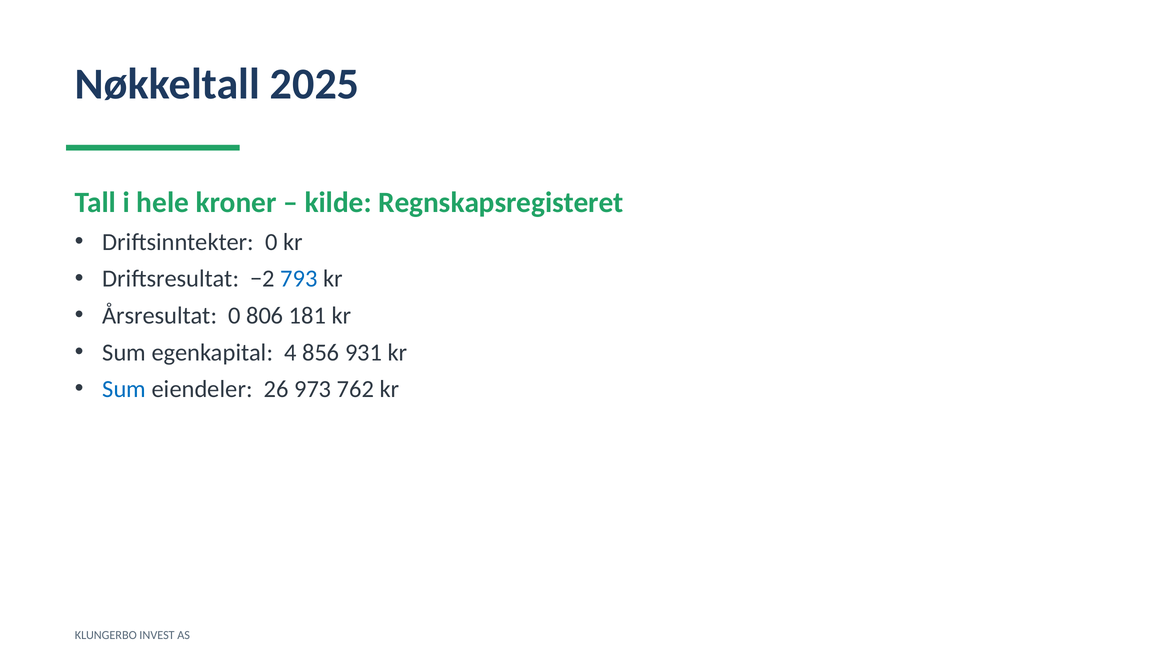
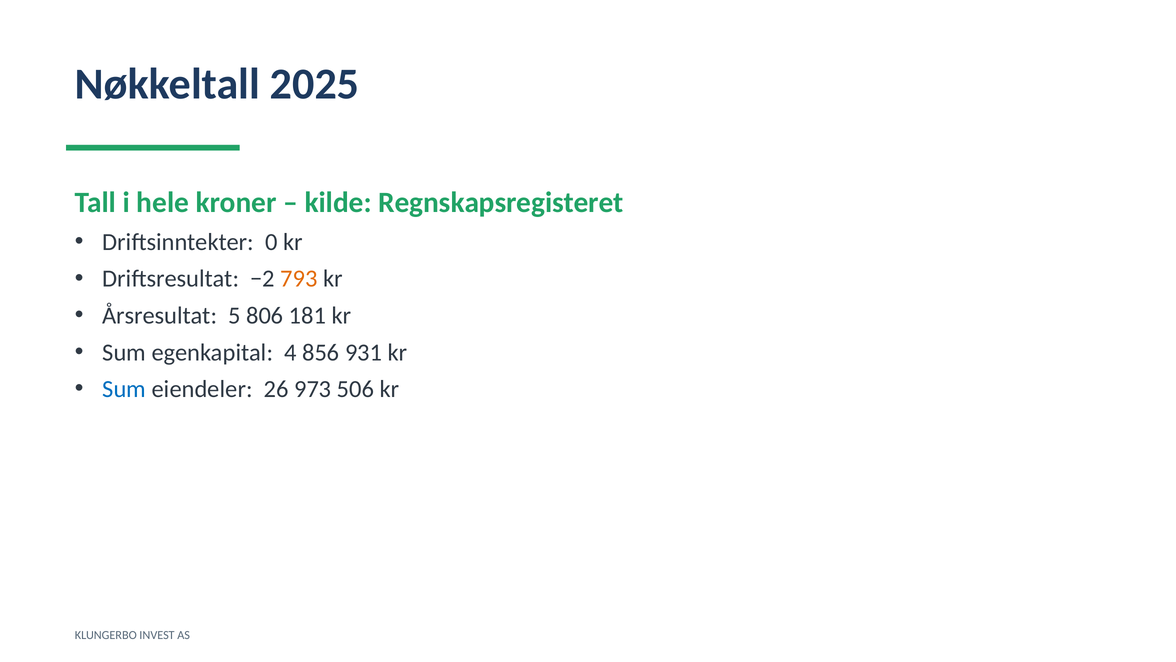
793 colour: blue -> orange (299, 279)
Årsresultat 0: 0 -> 5 (234, 315)
762: 762 -> 506 (356, 389)
